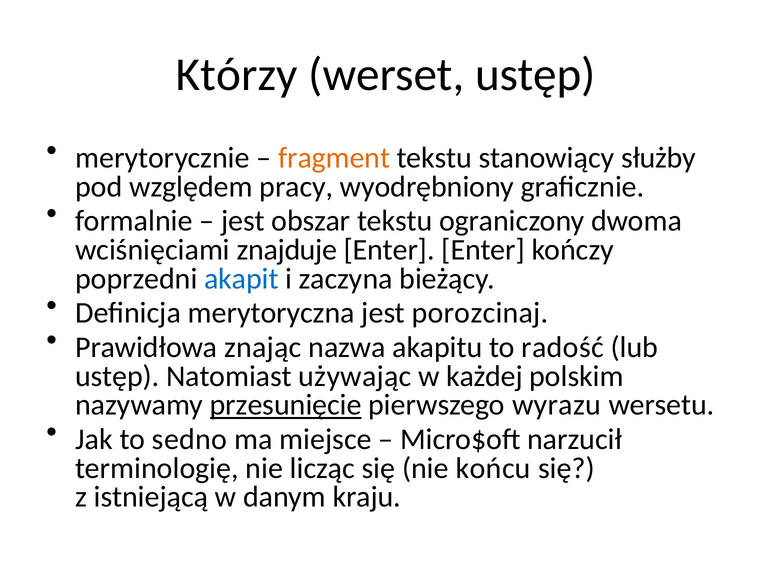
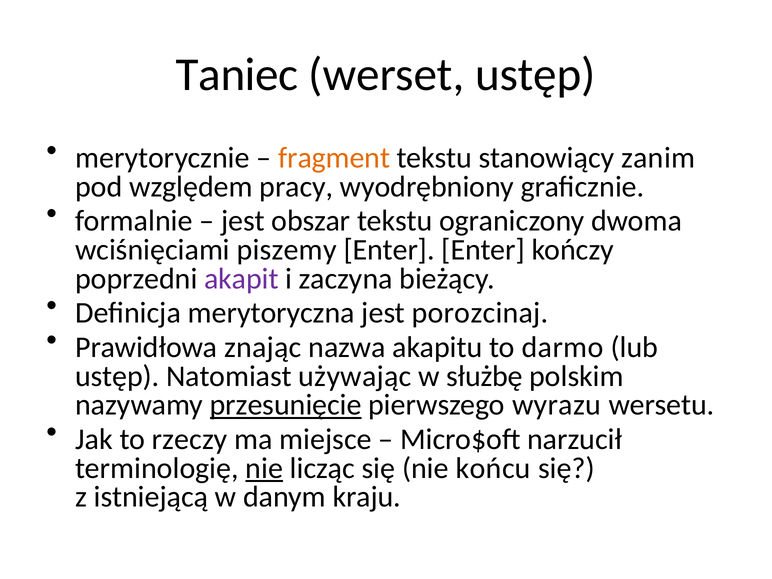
Którzy: Którzy -> Taniec (237, 75)
służby: służby -> zanim (658, 158)
znajduje: znajduje -> piszemy (287, 250)
akapit colour: blue -> purple (241, 279)
radość: radość -> darmo (563, 347)
każdej: każdej -> służbę (485, 376)
sedno: sedno -> rzeczy (190, 439)
nie underline: none -> present (264, 468)
